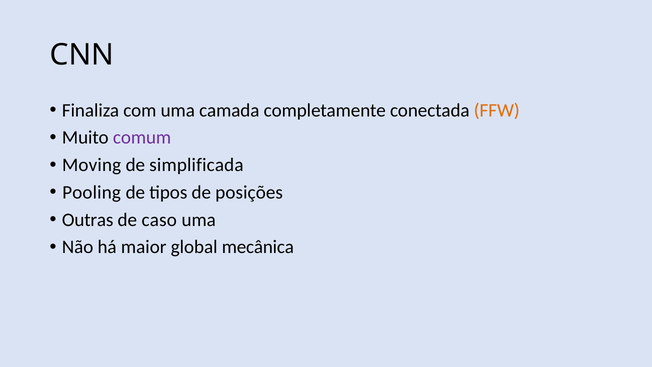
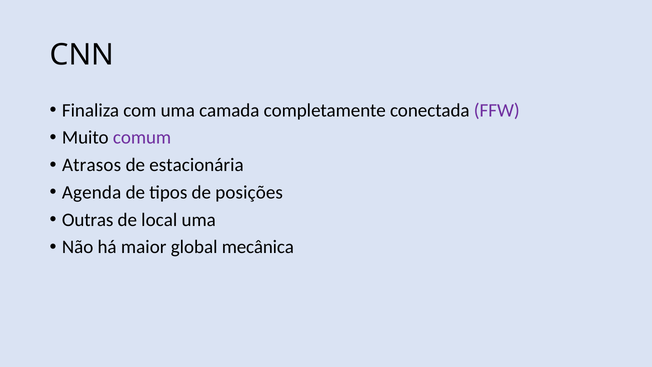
FFW colour: orange -> purple (497, 110)
Moving: Moving -> Atrasos (92, 165)
simplificada: simplificada -> estacionária (196, 165)
Pooling: Pooling -> Agenda (92, 192)
caso: caso -> local (159, 220)
